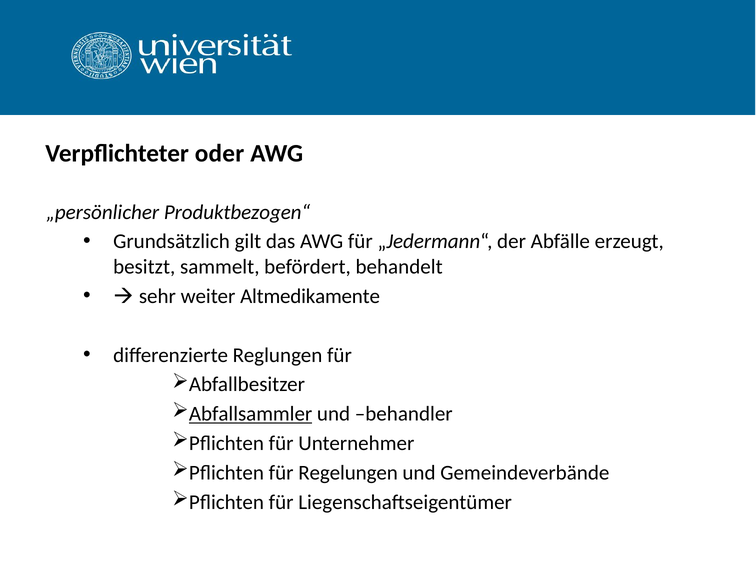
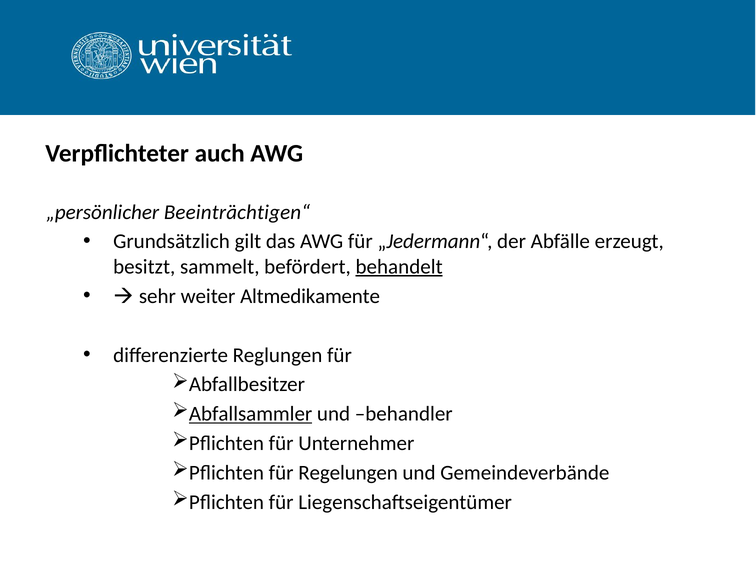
oder: oder -> auch (220, 153)
Produktbezogen“: Produktbezogen“ -> Beeinträchtigen“ (237, 212)
behandelt underline: none -> present (399, 267)
